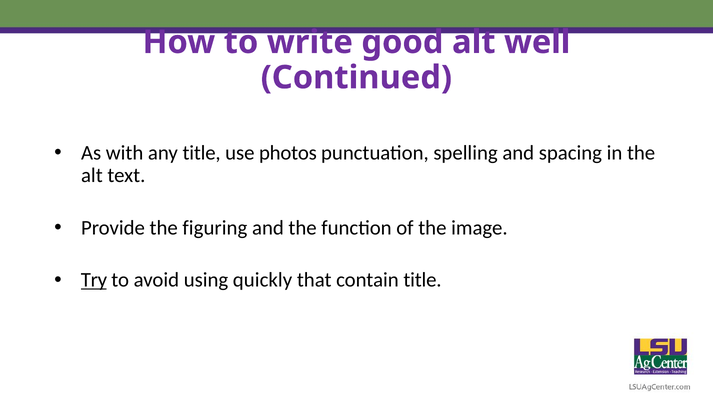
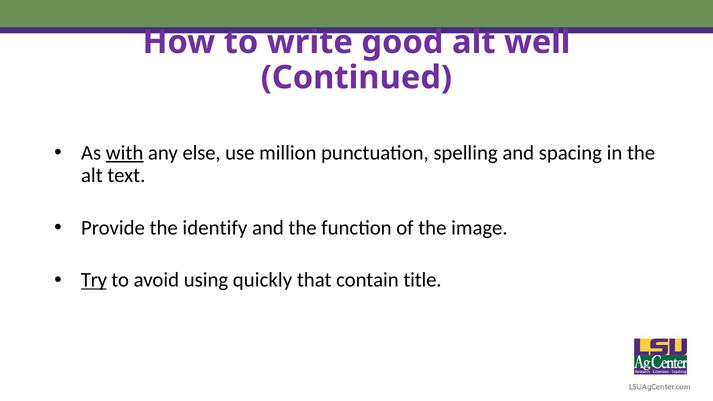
with underline: none -> present (125, 153)
any title: title -> else (202, 153)
photos: photos -> million (288, 153)
figuring: figuring -> identify (215, 228)
